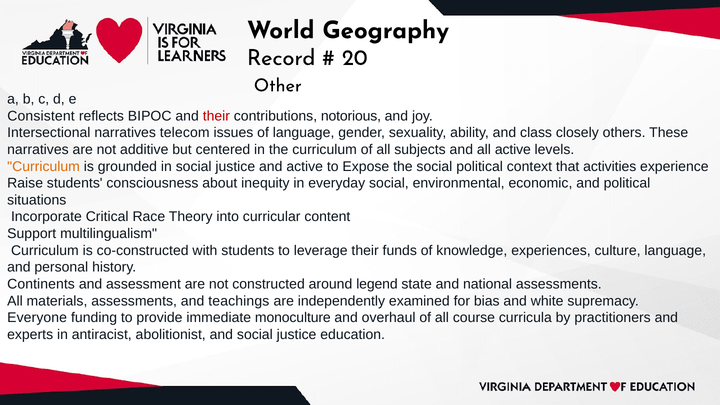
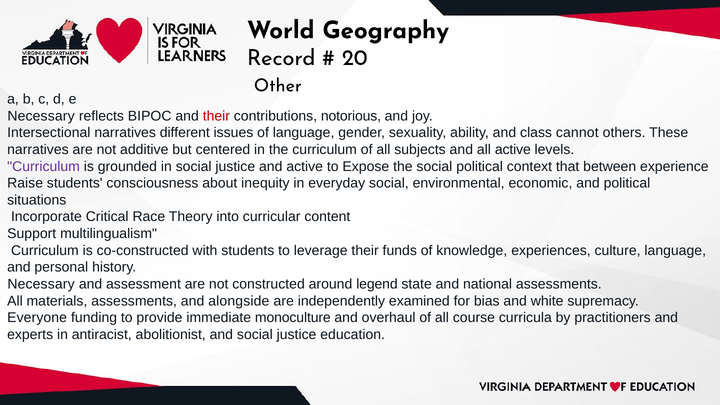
Consistent: Consistent -> Necessary (41, 116)
telecom: telecom -> different (185, 133)
closely: closely -> cannot (577, 133)
Curriculum colour: orange -> purple (44, 166)
activities: activities -> between (610, 166)
Continents: Continents -> Necessary (41, 284)
teachings: teachings -> alongside (239, 301)
